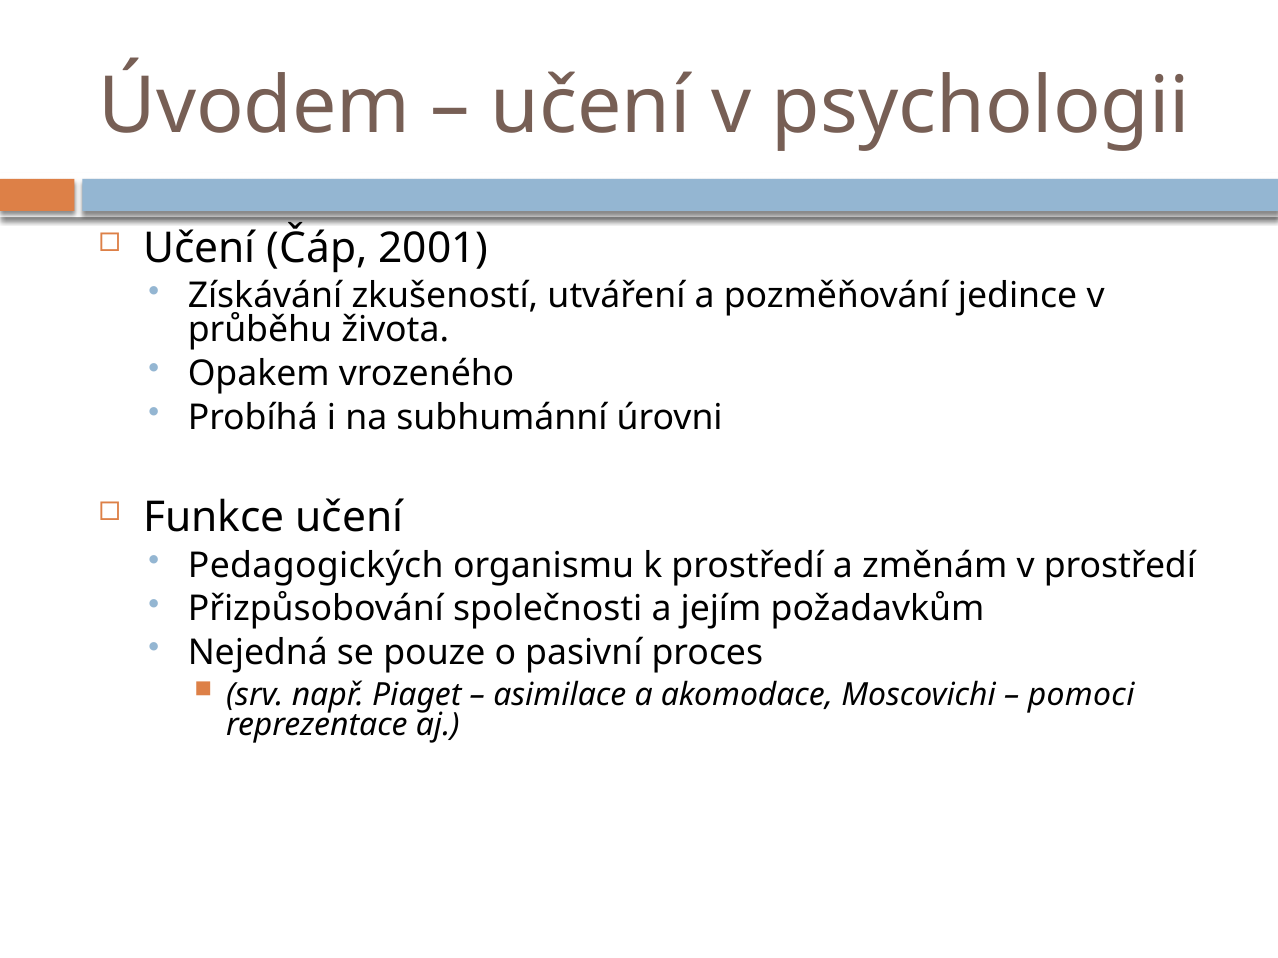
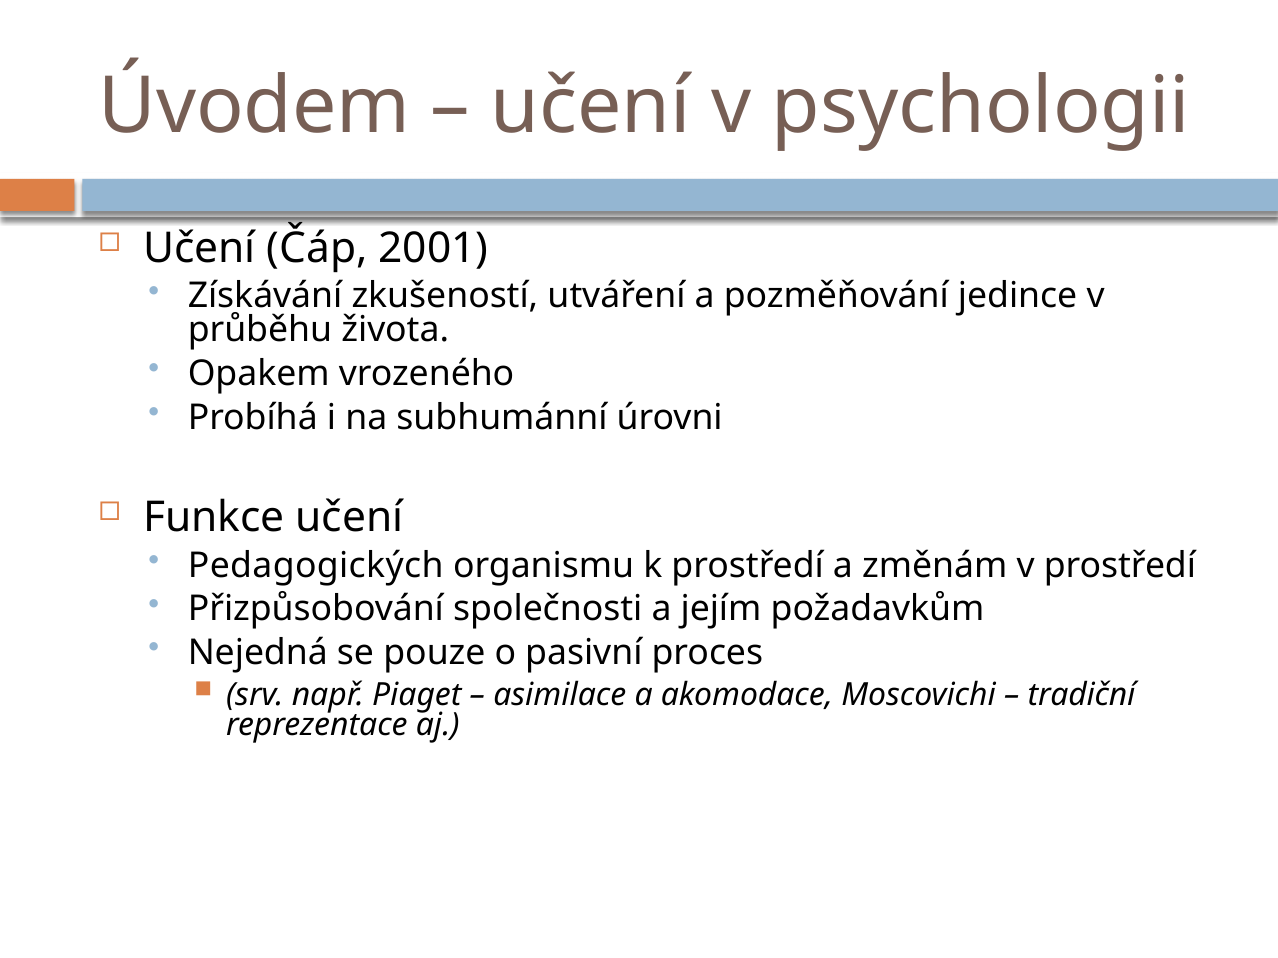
pomoci: pomoci -> tradiční (1081, 695)
